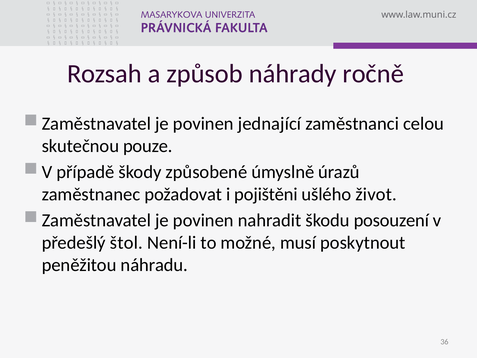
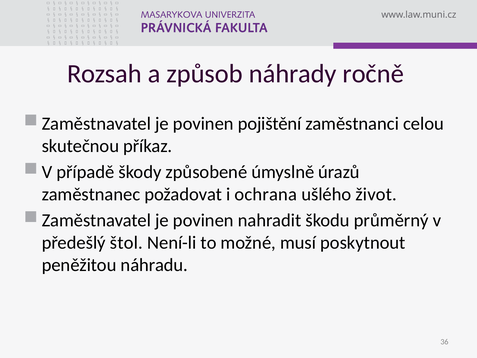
jednající: jednající -> pojištění (270, 124)
pouze: pouze -> příkaz (148, 146)
pojištěni: pojištěni -> ochrana (266, 194)
posouzení: posouzení -> průměrný (391, 220)
